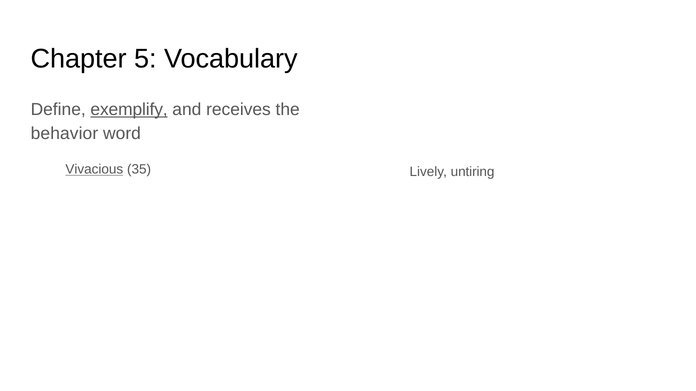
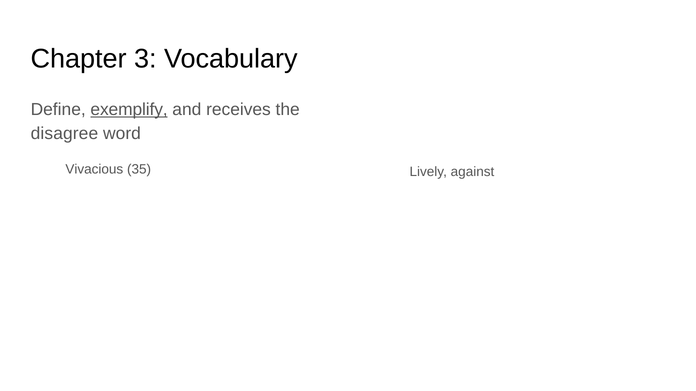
5: 5 -> 3 (145, 59)
behavior: behavior -> disagree (64, 133)
Vivacious underline: present -> none (94, 170)
untiring: untiring -> against (473, 172)
